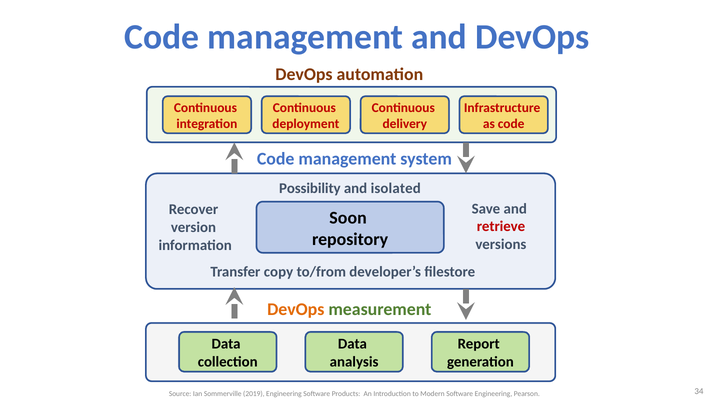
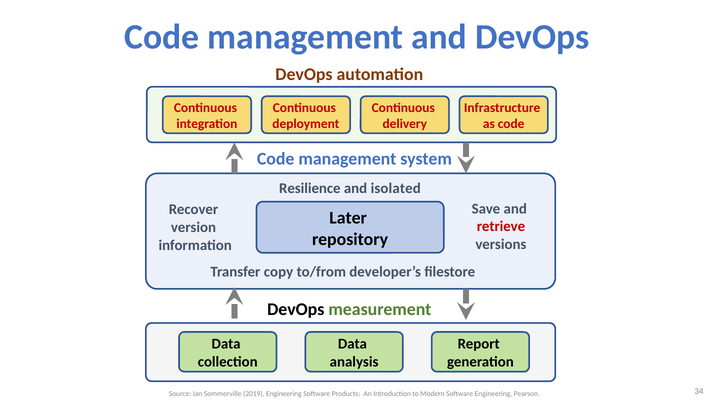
Possibility: Possibility -> Resilience (310, 189)
Soon: Soon -> Later (348, 218)
DevOps colour: orange -> black (296, 309)
